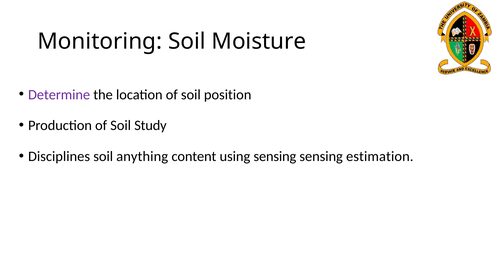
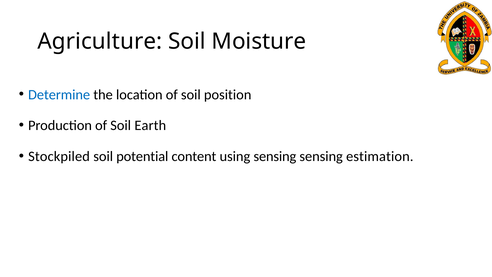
Monitoring: Monitoring -> Agriculture (100, 41)
Determine colour: purple -> blue (59, 95)
Study: Study -> Earth (150, 125)
Disciplines: Disciplines -> Stockpiled (59, 156)
anything: anything -> potential (142, 156)
